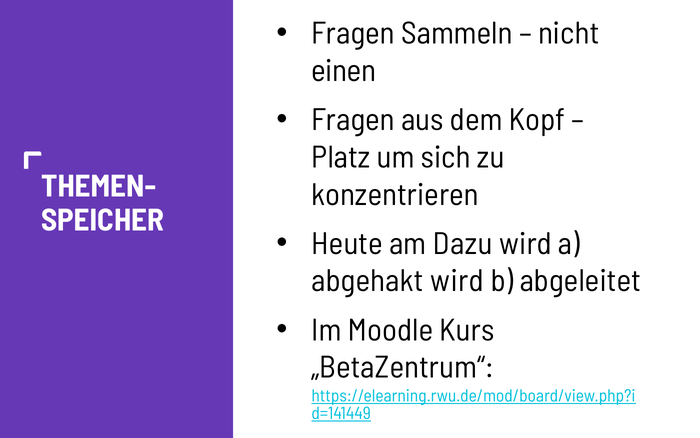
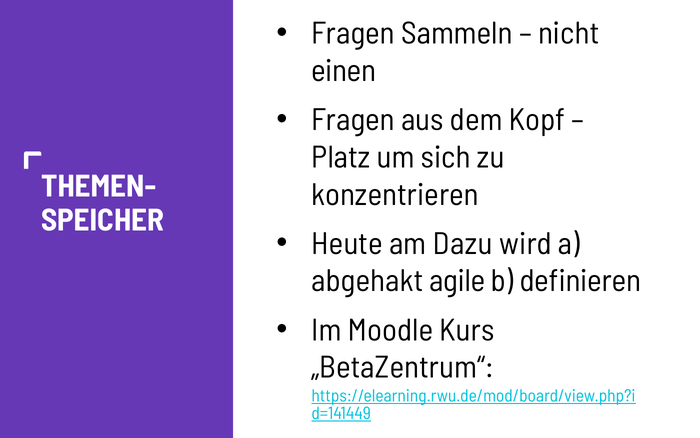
abgehakt wird: wird -> agile (457, 281)
abgeleitet: abgeleitet -> definieren (580, 281)
